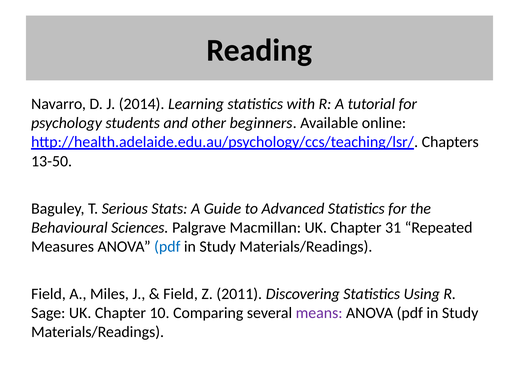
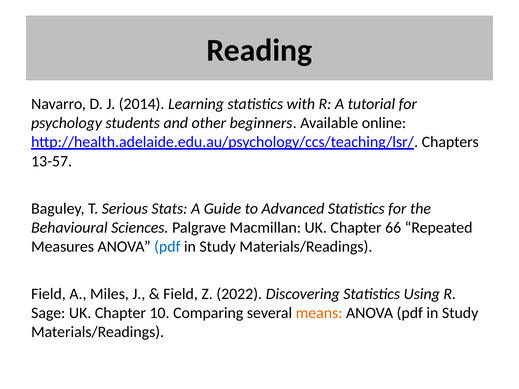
13-50: 13-50 -> 13-57 (52, 161)
31: 31 -> 66 (393, 228)
2011: 2011 -> 2022 (239, 294)
means colour: purple -> orange (319, 313)
